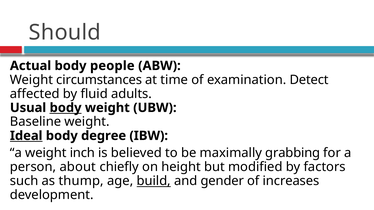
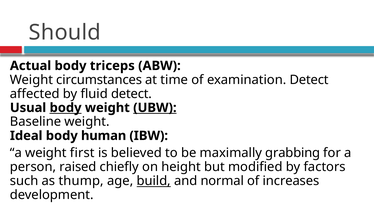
people: people -> triceps (112, 66)
fluid adults: adults -> detect (131, 94)
UBW underline: none -> present (155, 108)
Ideal underline: present -> none (26, 136)
degree: degree -> human (104, 136)
inch: inch -> first (82, 153)
about: about -> raised (78, 167)
gender: gender -> normal (222, 181)
